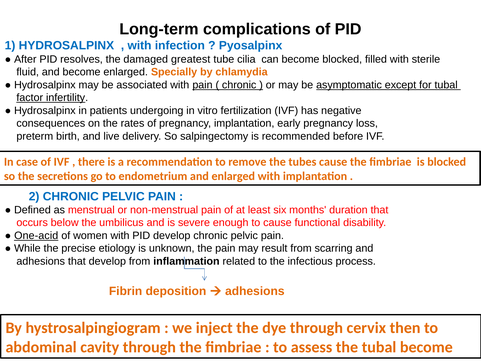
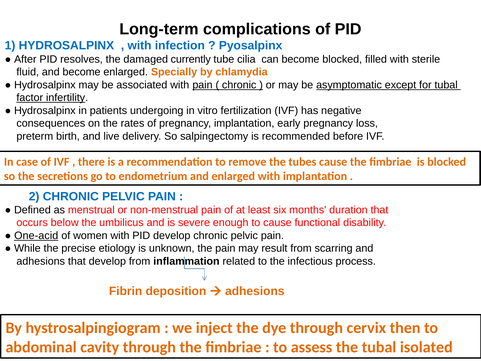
greatest: greatest -> currently (191, 59)
tubal become: become -> isolated (426, 347)
